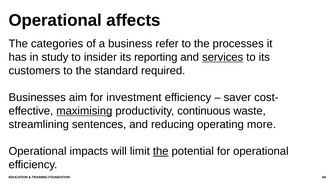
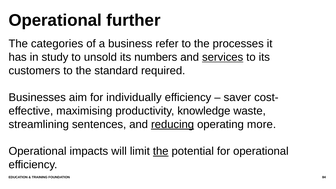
affects: affects -> further (134, 20)
insider: insider -> unsold (100, 57)
reporting: reporting -> numbers (156, 57)
investment: investment -> individually (134, 98)
maximising underline: present -> none (84, 111)
continuous: continuous -> knowledge (204, 111)
reducing underline: none -> present (173, 124)
